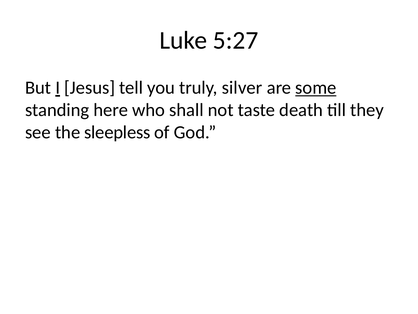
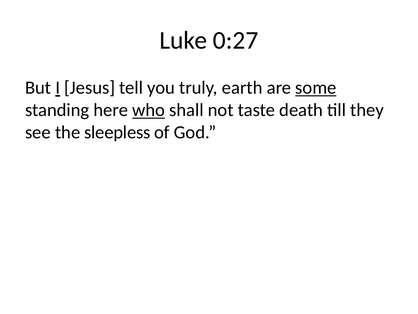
5:27: 5:27 -> 0:27 (236, 40)
silver: silver -> earth (242, 88)
who underline: none -> present (149, 110)
